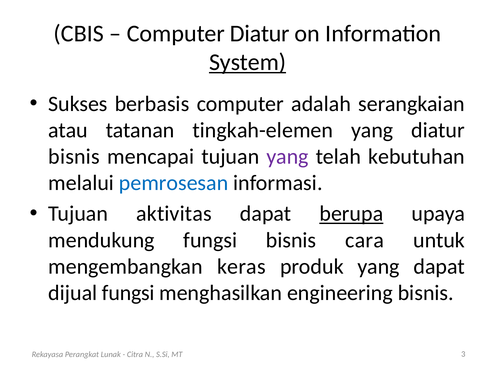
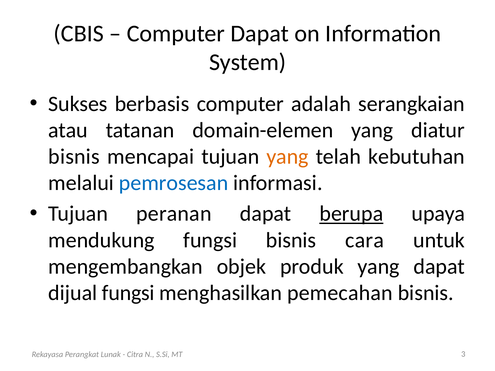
Computer Diatur: Diatur -> Dapat (260, 33)
System underline: present -> none (248, 62)
tingkah-elemen: tingkah-elemen -> domain-elemen (263, 130)
yang colour: purple -> orange (288, 157)
aktivitas: aktivitas -> peranan (174, 214)
keras: keras -> objek (241, 267)
engineering: engineering -> pemecahan (340, 293)
